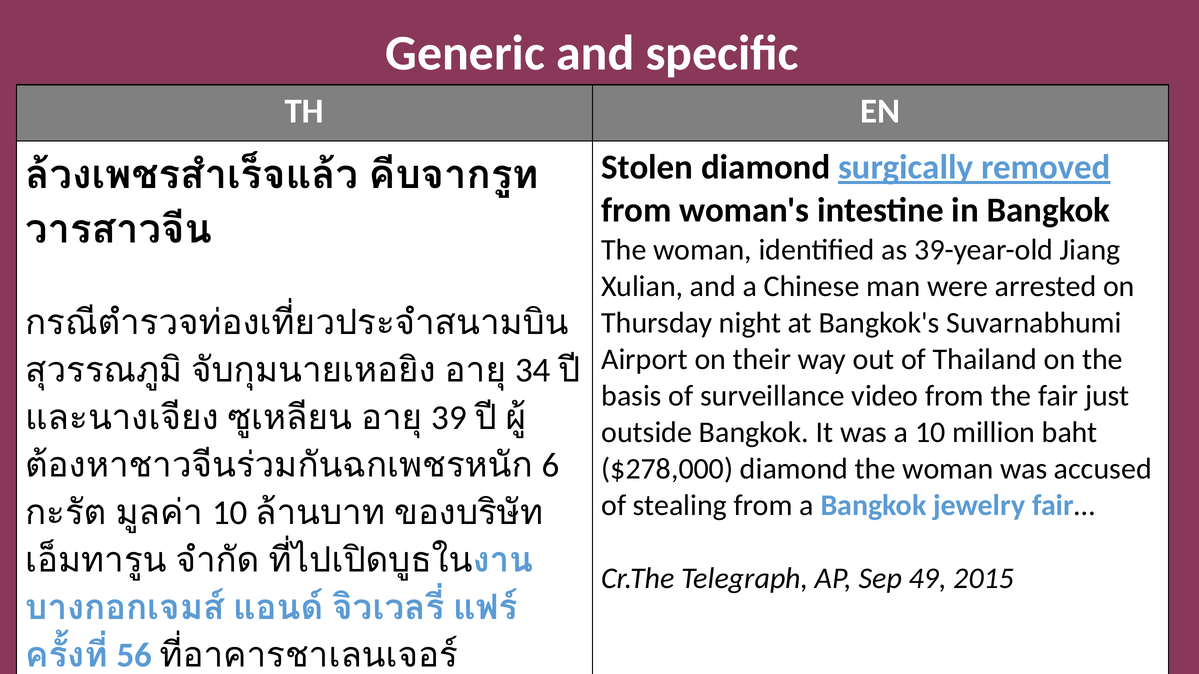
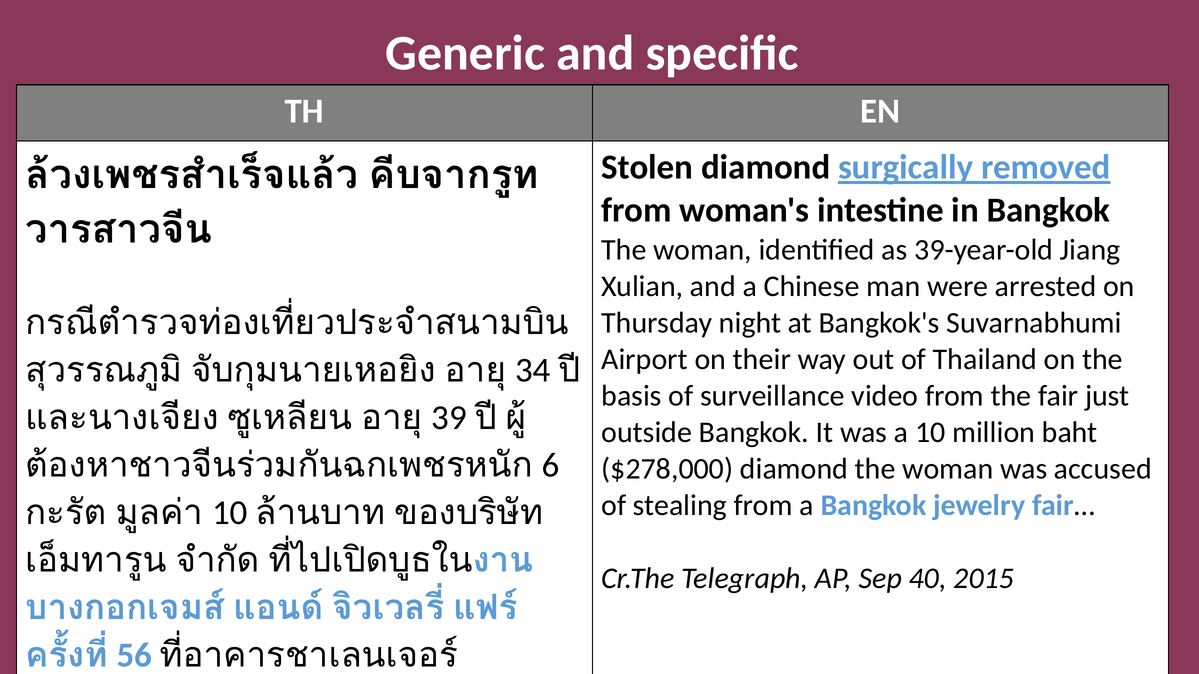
49: 49 -> 40 (928, 579)
